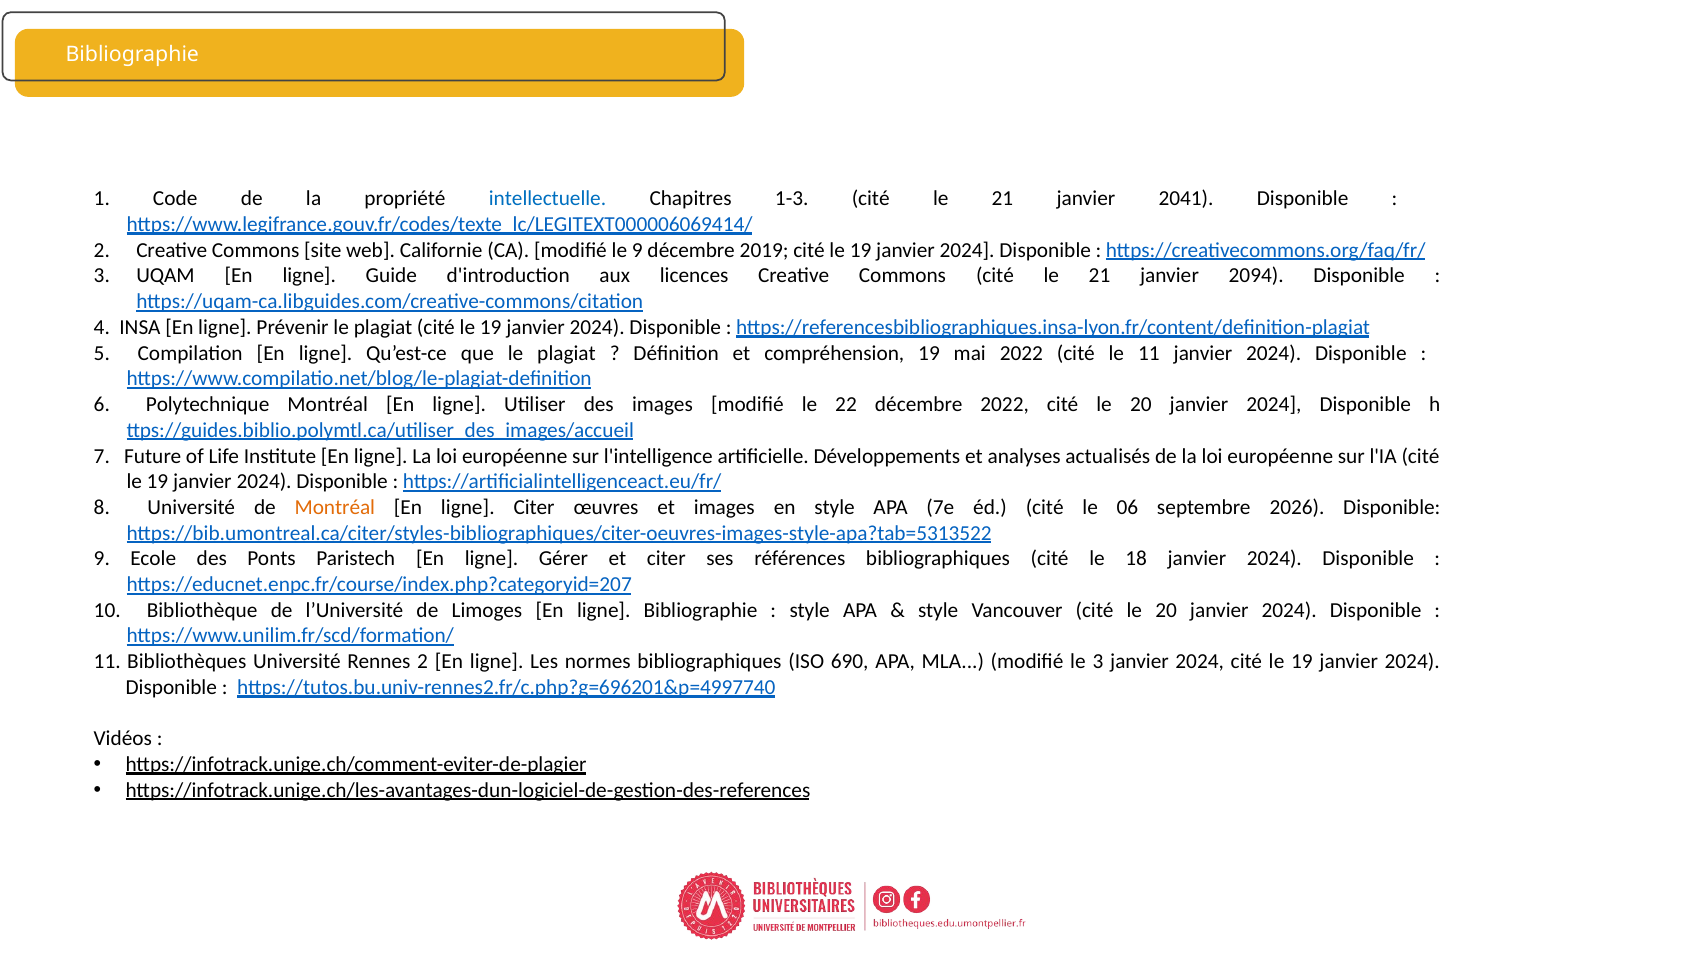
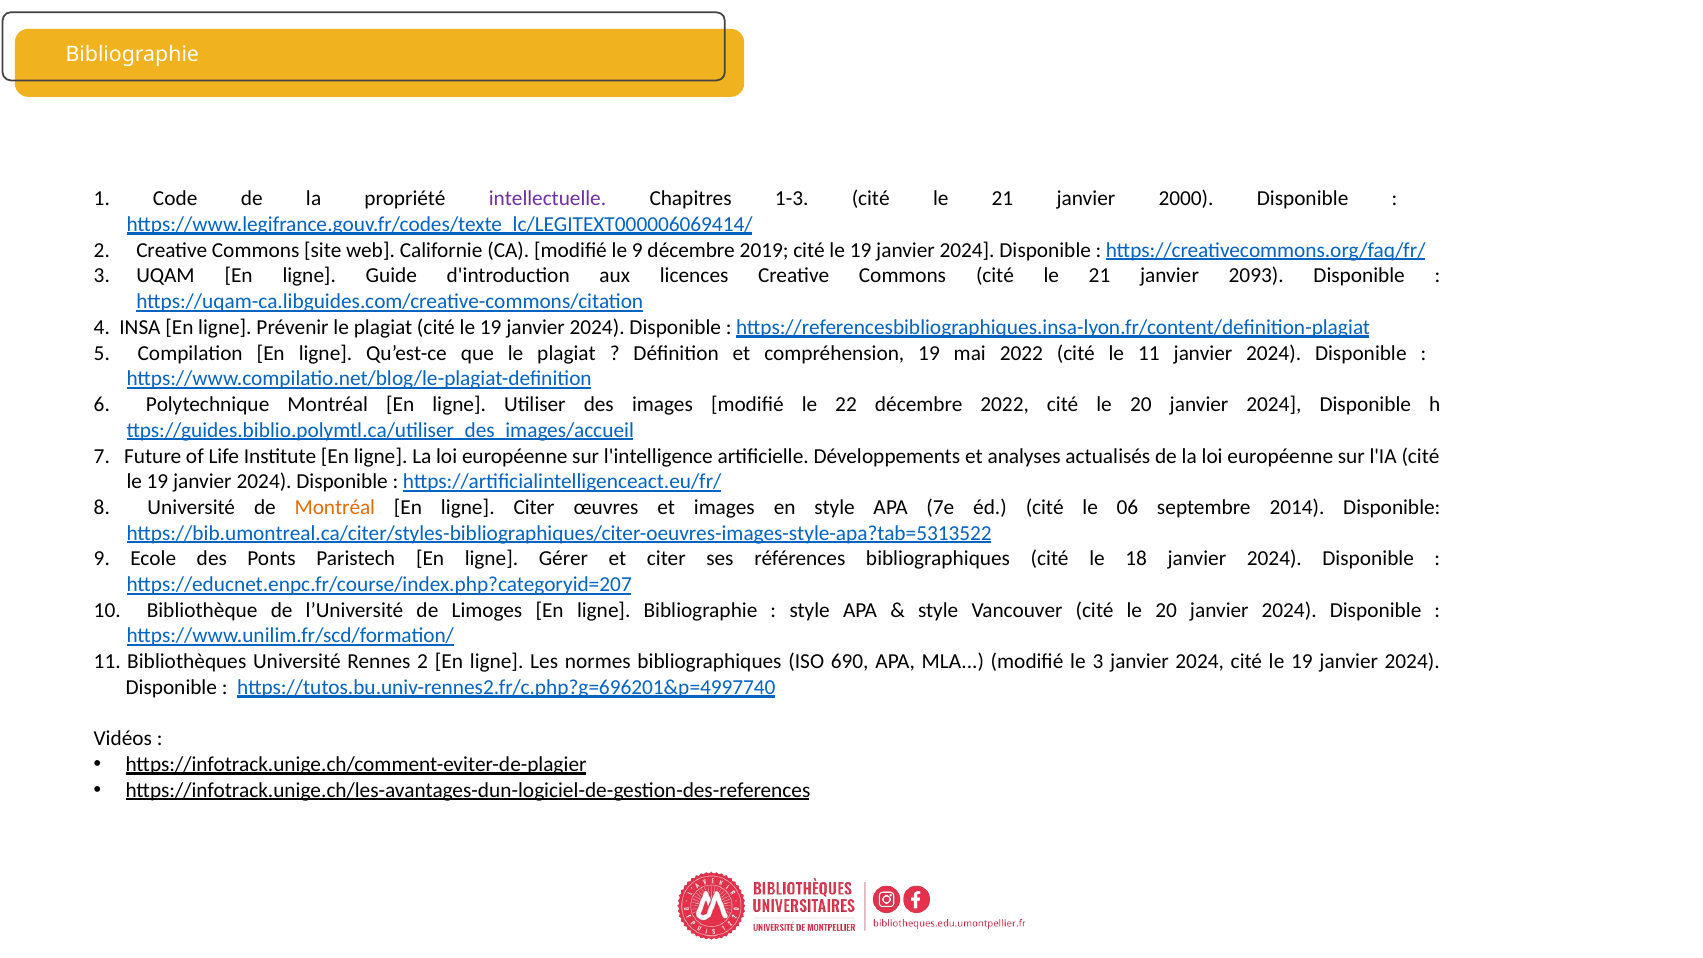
intellectuelle colour: blue -> purple (548, 199)
2041: 2041 -> 2000 (1186, 199)
2094: 2094 -> 2093 (1256, 276)
2026: 2026 -> 2014 (1297, 507)
